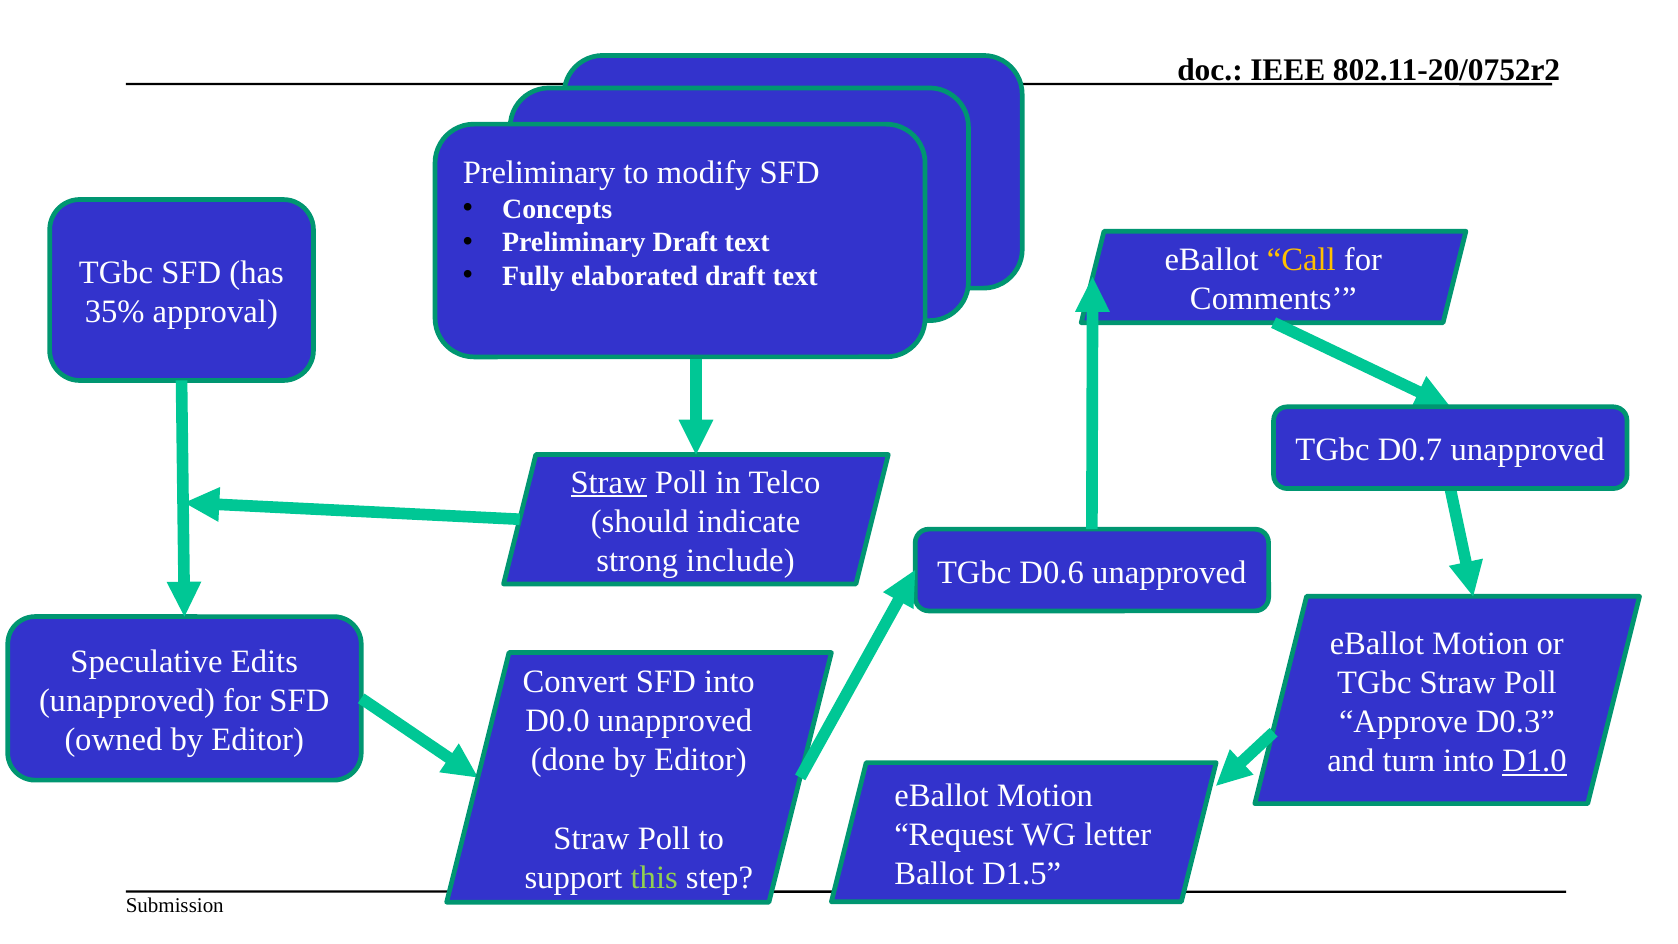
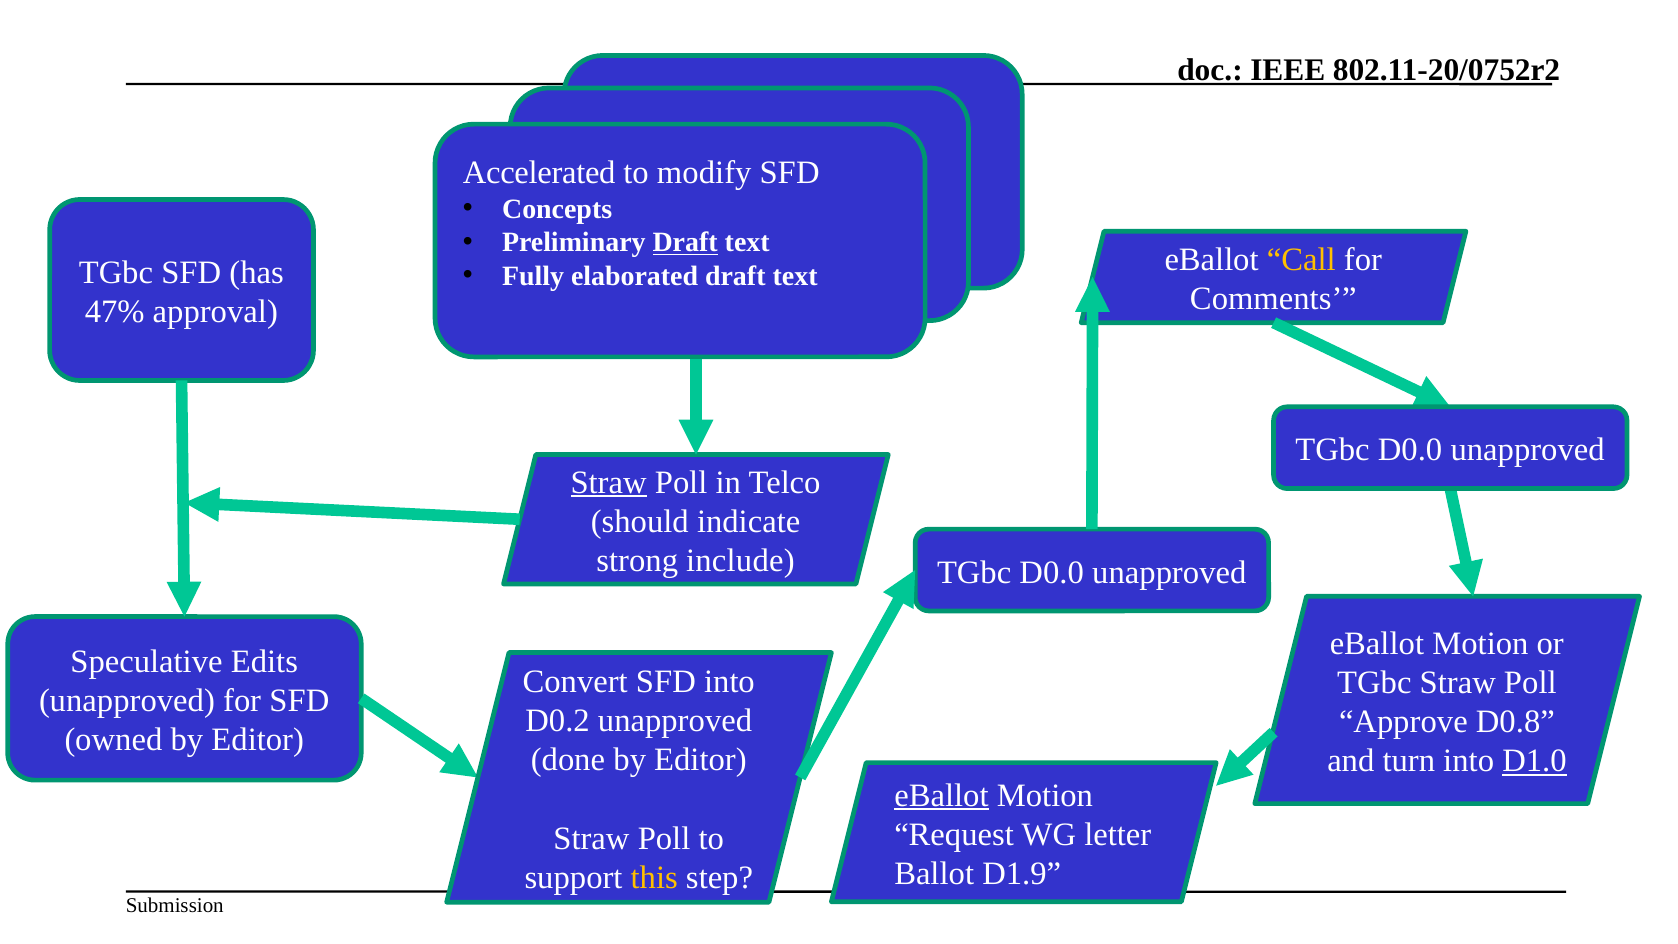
Preliminary: Preliminary -> Accelerated (539, 173)
Draft underline: none -> present (685, 242)
35%: 35% -> 47% (115, 312)
D0.7: D0.7 -> D0.0 (1410, 450)
D0.6: D0.6 -> D0.0 (1052, 572)
D0.0: D0.0 -> D0.2 (558, 721)
D0.3: D0.3 -> D0.8 (1515, 722)
eBallot underline: none -> present (941, 795)
D1.5: D1.5 -> D1.9 (1022, 874)
this colour: light green -> yellow (654, 877)
